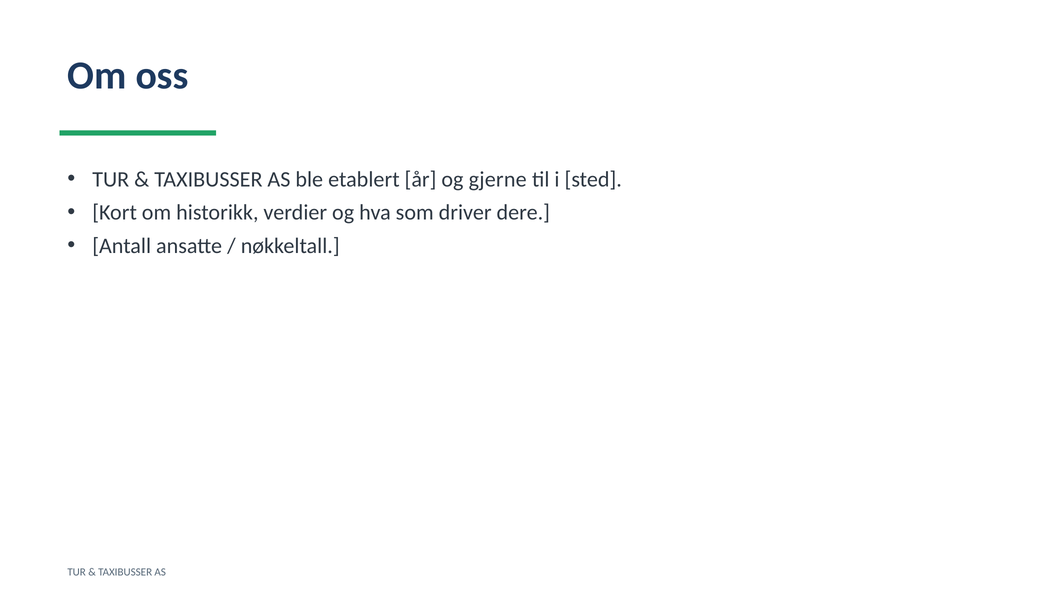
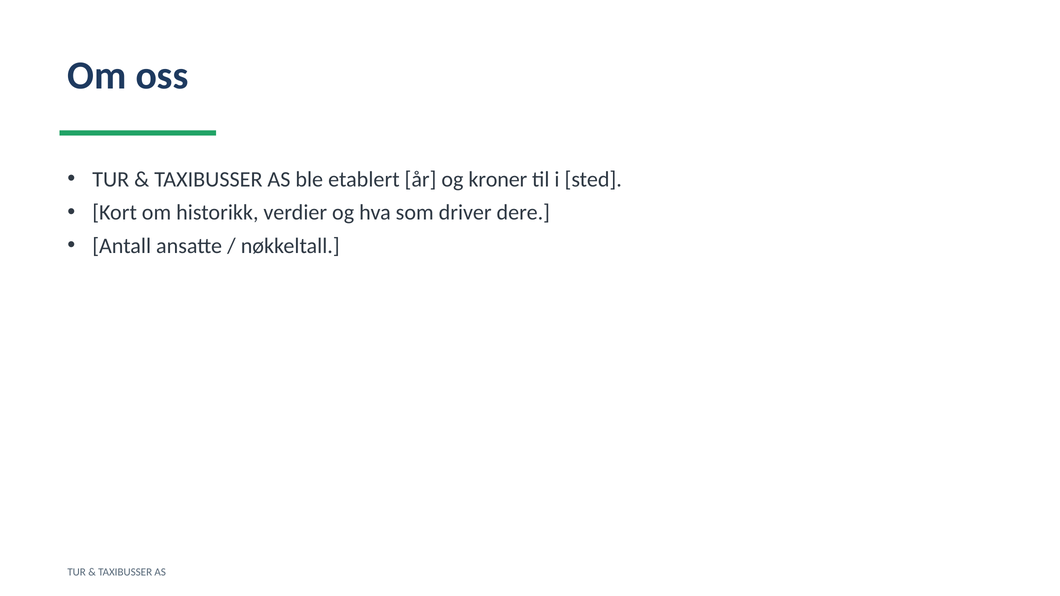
gjerne: gjerne -> kroner (498, 180)
